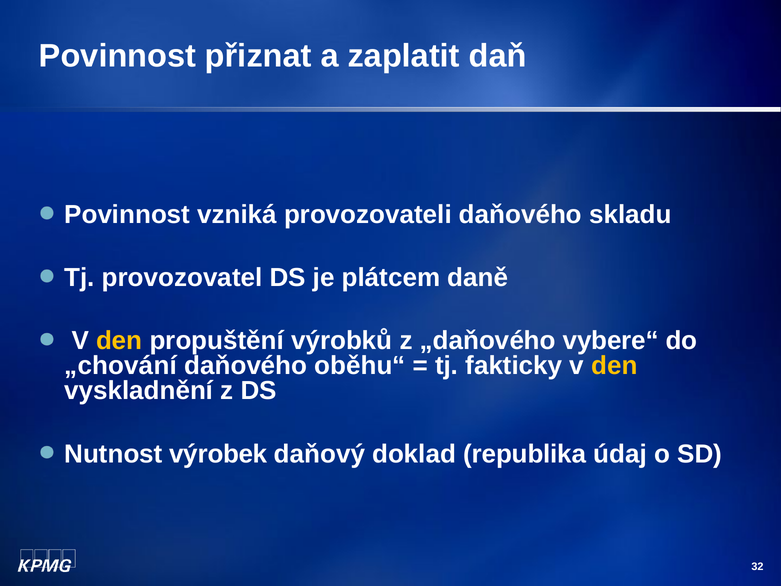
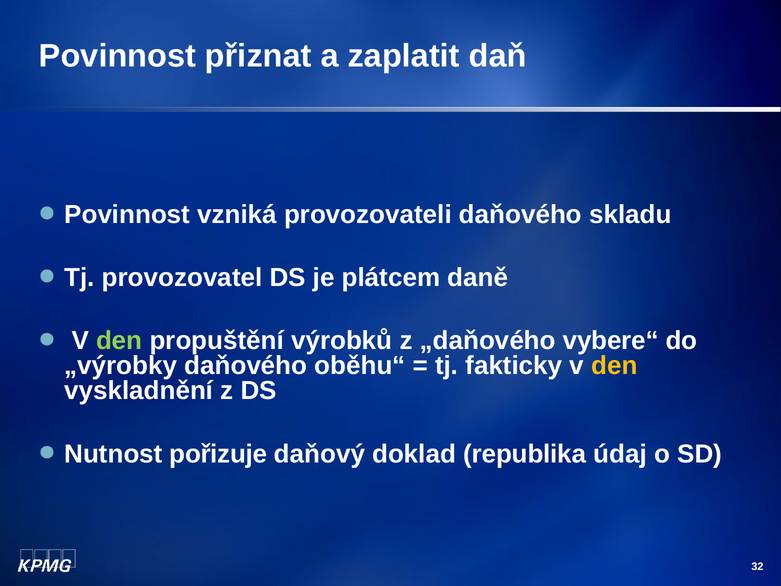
den colour: yellow -> light green (119, 341)
„chování: „chování -> „výrobky (121, 366)
výrobek: výrobek -> pořizuje (218, 454)
